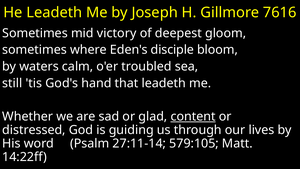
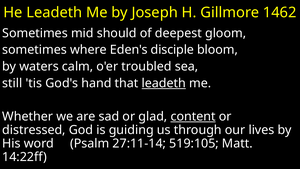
7616: 7616 -> 1462 (280, 13)
victory: victory -> should (117, 33)
leadeth underline: none -> present (164, 83)
579:105: 579:105 -> 519:105 (194, 143)
